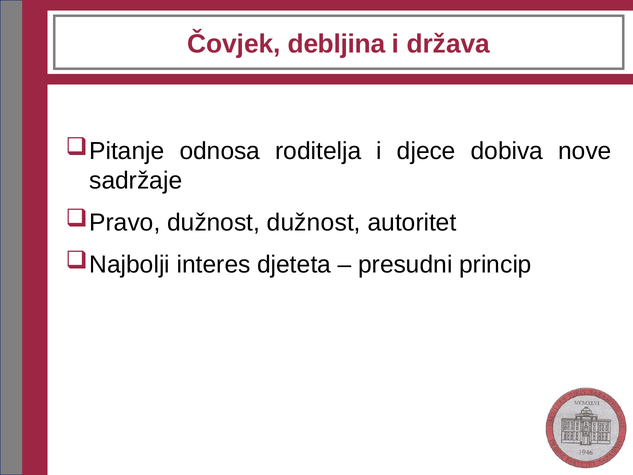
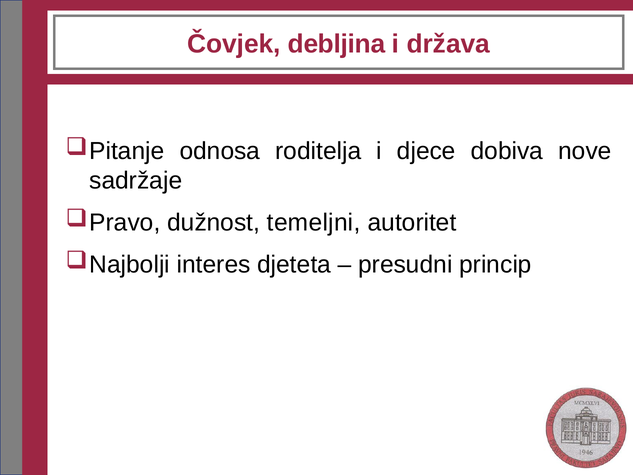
dužnost dužnost: dužnost -> temeljni (314, 223)
